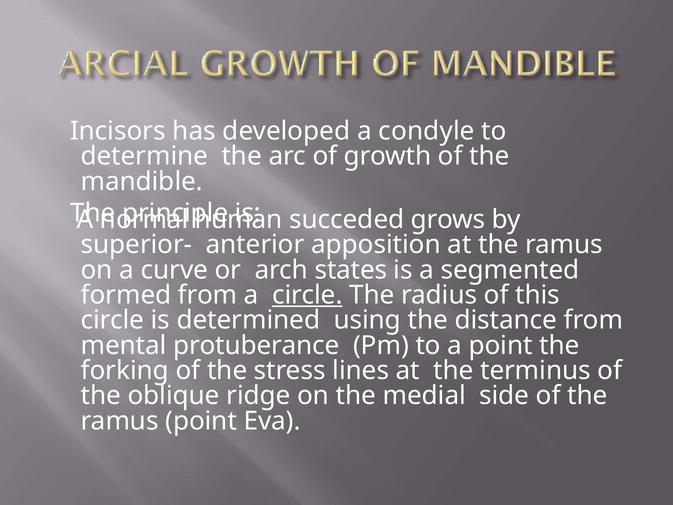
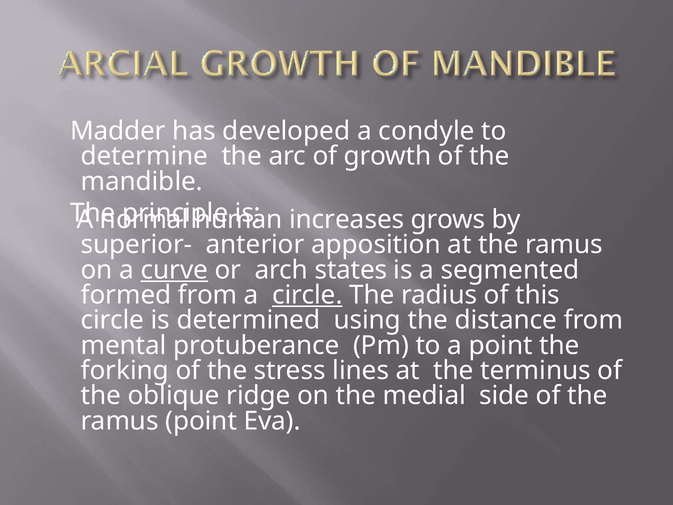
Incisors: Incisors -> Madder (118, 131)
succeded: succeded -> increases (347, 220)
curve underline: none -> present (174, 270)
